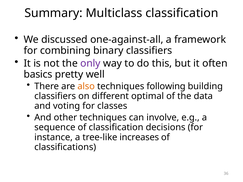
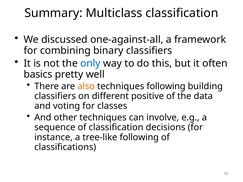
only colour: purple -> blue (90, 64)
optimal: optimal -> positive (148, 96)
tree-like increases: increases -> following (139, 137)
